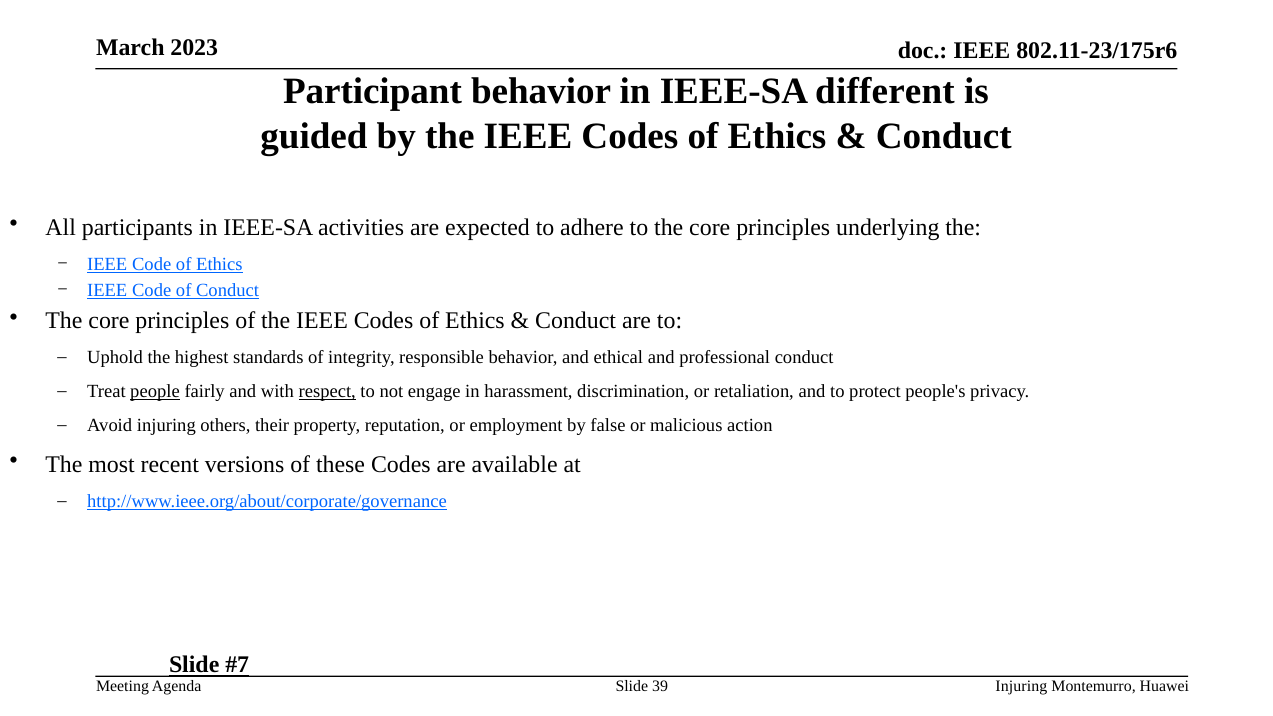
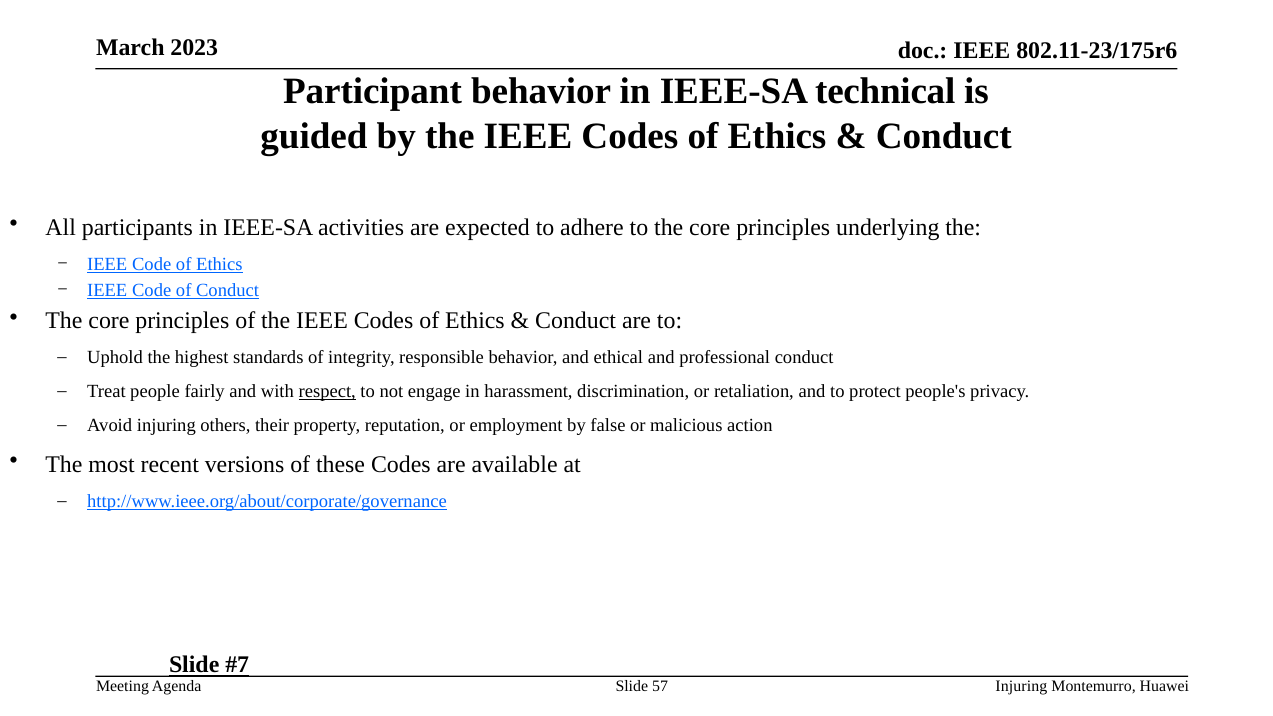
different: different -> technical (885, 92)
people underline: present -> none (155, 392)
39: 39 -> 57 (660, 687)
